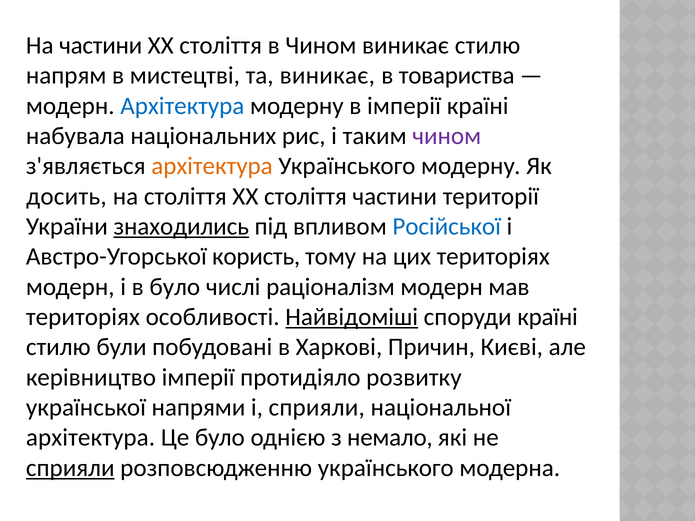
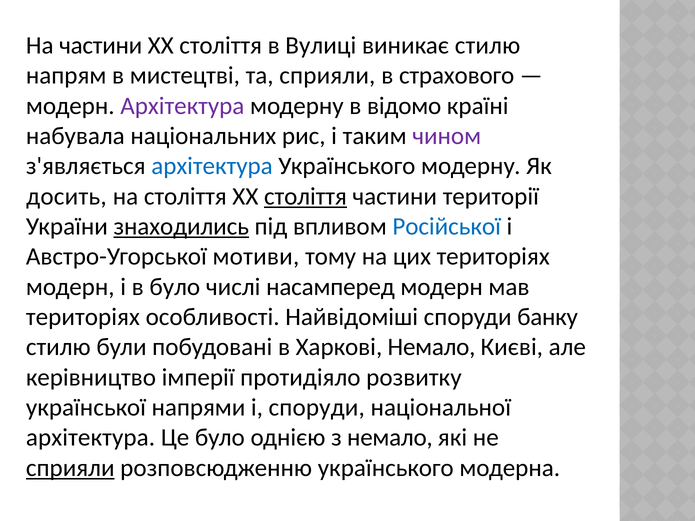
в Чином: Чином -> Вулиці (321, 46)
та виникає: виникає -> сприяли (327, 76)
товариства: товариства -> страхового (457, 76)
Архітектура colour: blue -> purple (182, 106)
в імперії: імперії -> відомо (404, 106)
архітектура colour: orange -> blue (212, 166)
століття underline: none -> present (305, 196)
користь: користь -> мотиви (256, 257)
раціоналізм: раціоналізм -> насамперед (330, 287)
Найвідоміші underline: present -> none (352, 317)
споруди країні: країні -> банку (548, 317)
Харкові Причин: Причин -> Немало (432, 347)
і сприяли: сприяли -> споруди (317, 408)
